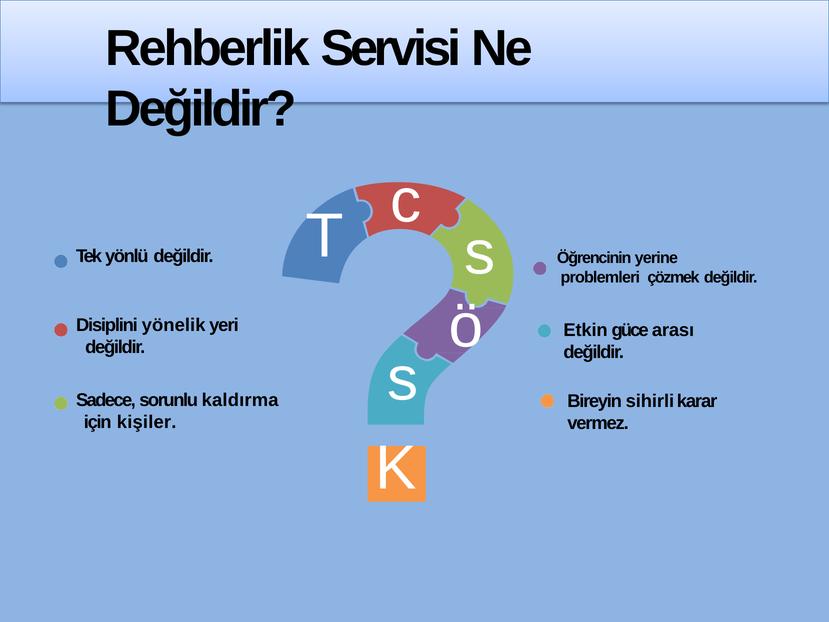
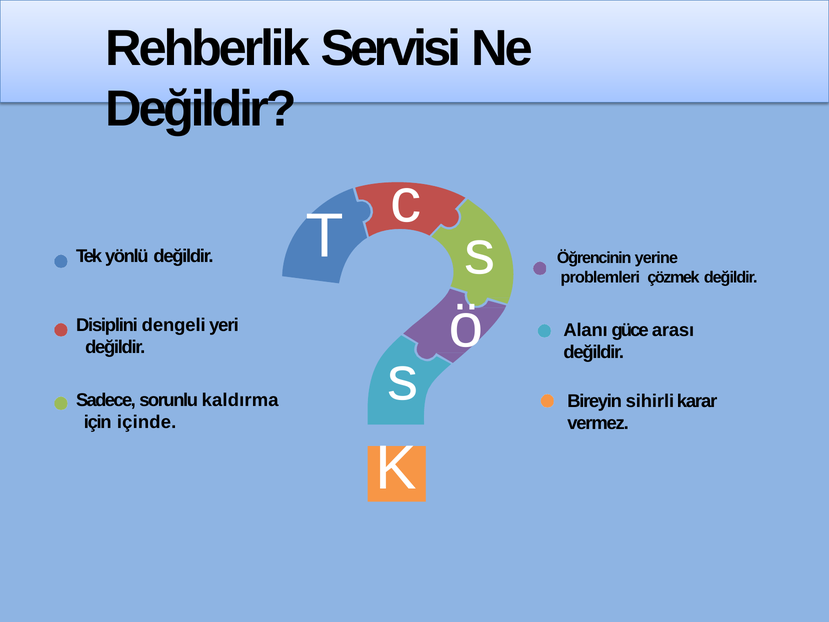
yönelik: yönelik -> dengeli (174, 325)
Etkin: Etkin -> Alanı (586, 330)
kişiler: kişiler -> içinde (147, 422)
